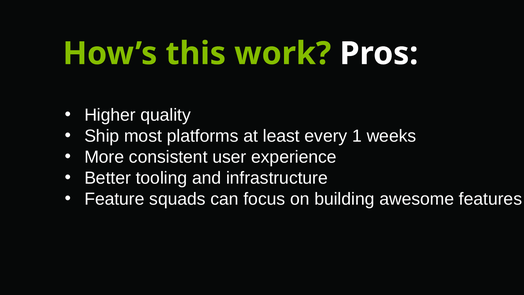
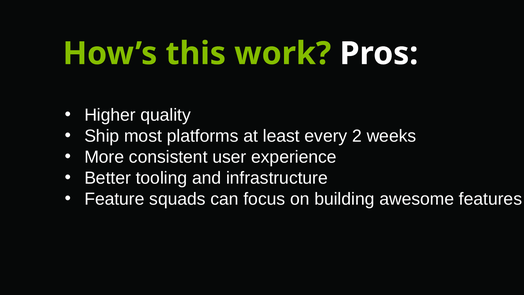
1: 1 -> 2 (357, 136)
